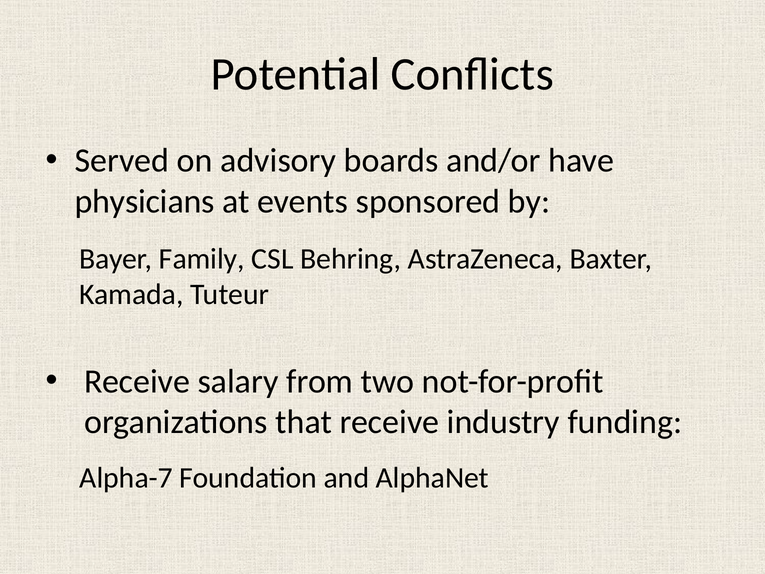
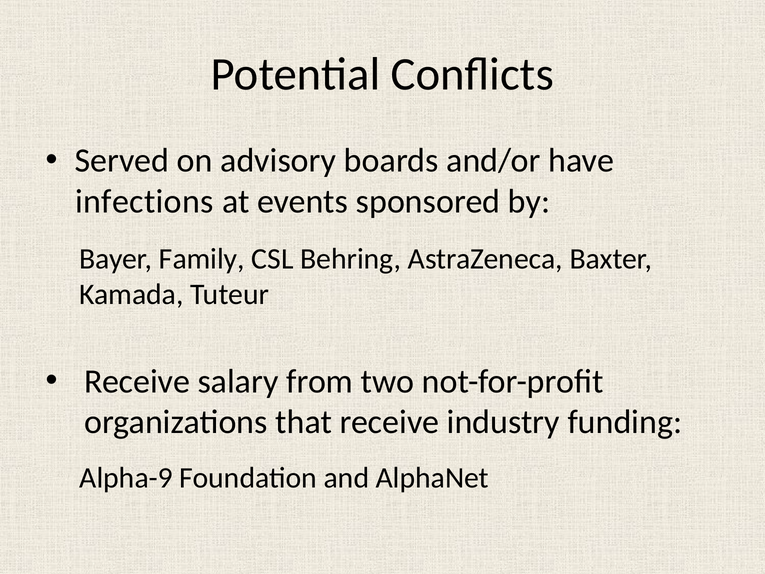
physicians: physicians -> infections (144, 201)
Alpha-7: Alpha-7 -> Alpha-9 (126, 478)
